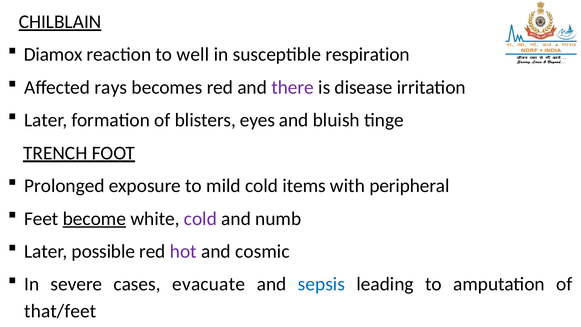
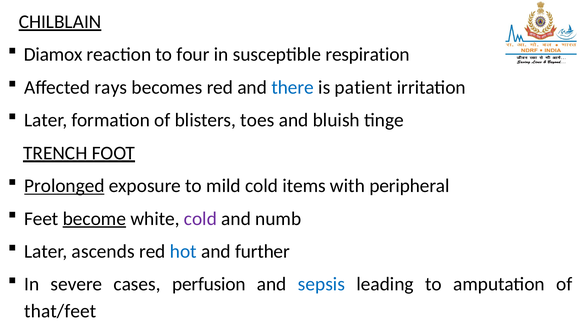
well: well -> four (193, 55)
there colour: purple -> blue (293, 87)
disease: disease -> patient (363, 87)
eyes: eyes -> toes (257, 120)
Prolonged underline: none -> present (64, 186)
possible: possible -> ascends (103, 251)
hot colour: purple -> blue (183, 251)
cosmic: cosmic -> further (263, 251)
evacuate: evacuate -> perfusion (209, 284)
